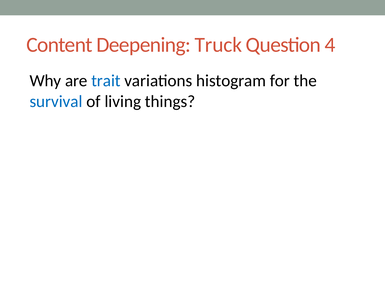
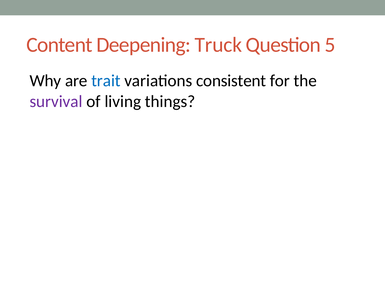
4: 4 -> 5 (330, 45)
histogram: histogram -> consistent (231, 81)
survival colour: blue -> purple (56, 101)
